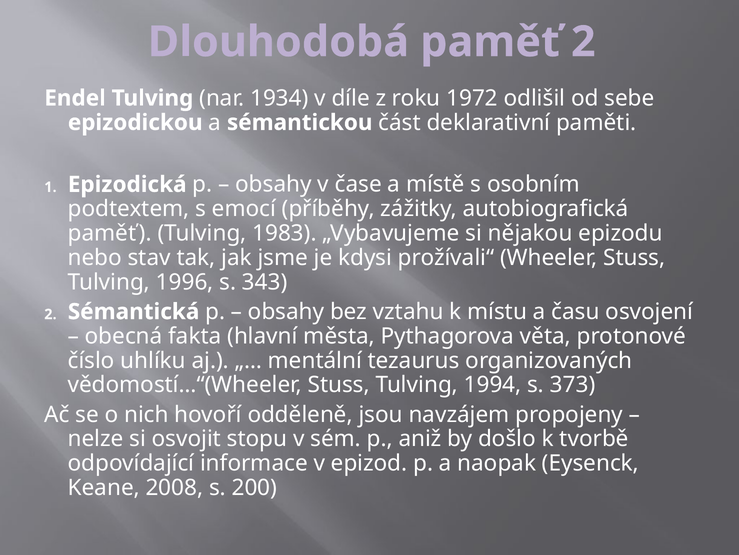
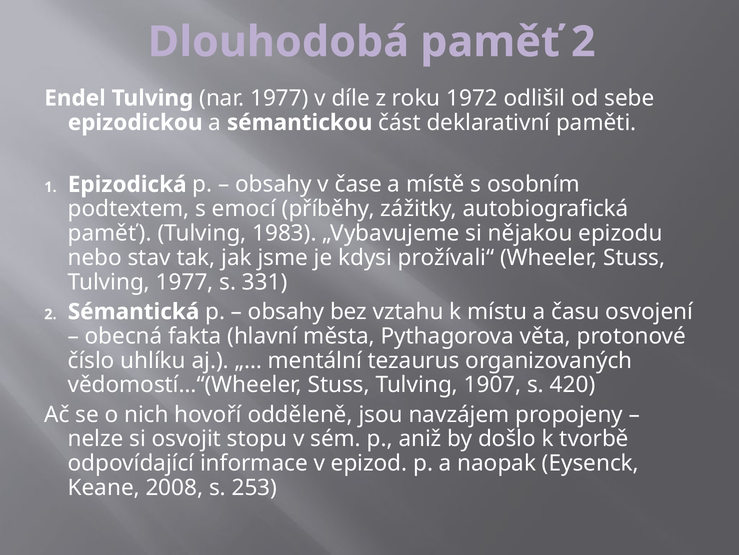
nar 1934: 1934 -> 1977 (279, 98)
Tulving 1996: 1996 -> 1977 (185, 282)
343: 343 -> 331 (265, 282)
1994: 1994 -> 1907 (493, 384)
373: 373 -> 420 (573, 384)
200: 200 -> 253 (254, 487)
